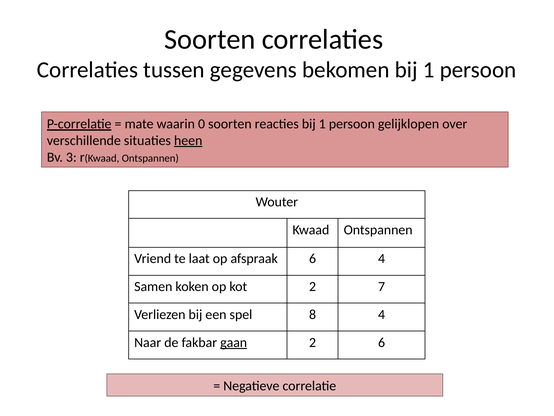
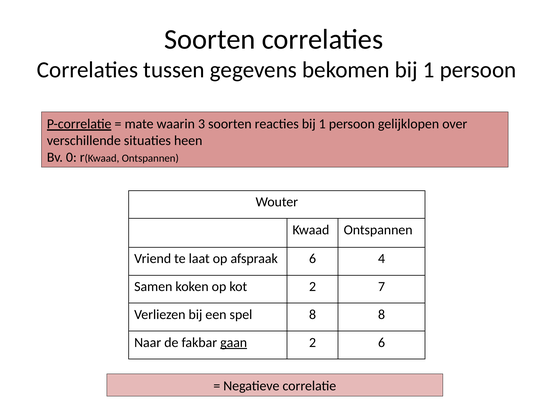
0: 0 -> 3 (202, 124)
heen underline: present -> none (188, 140)
3: 3 -> 0 (71, 157)
8 4: 4 -> 8 (382, 314)
